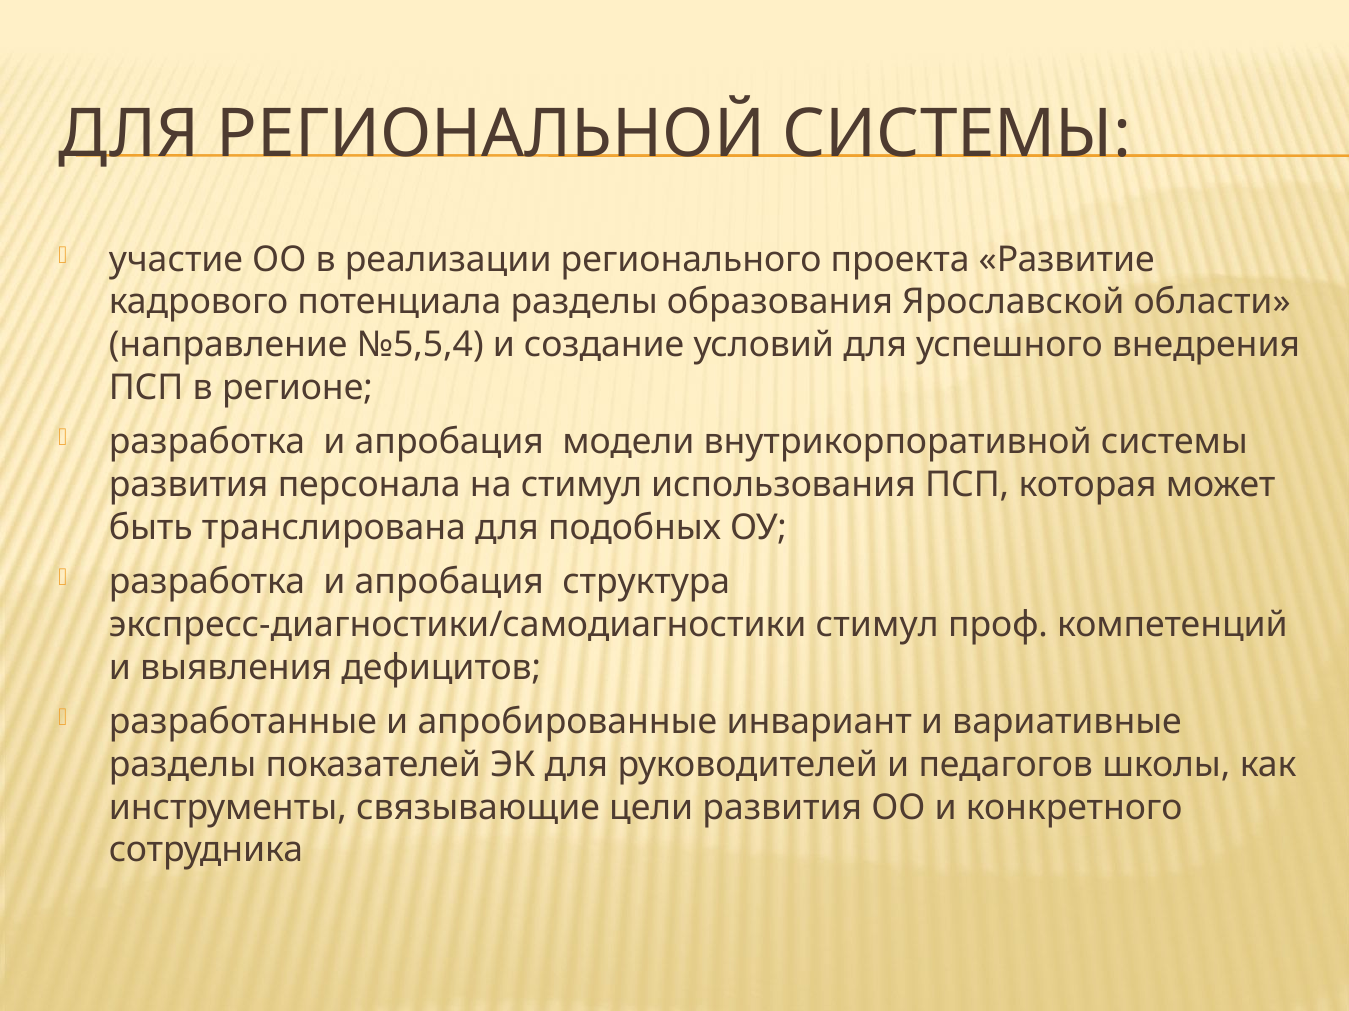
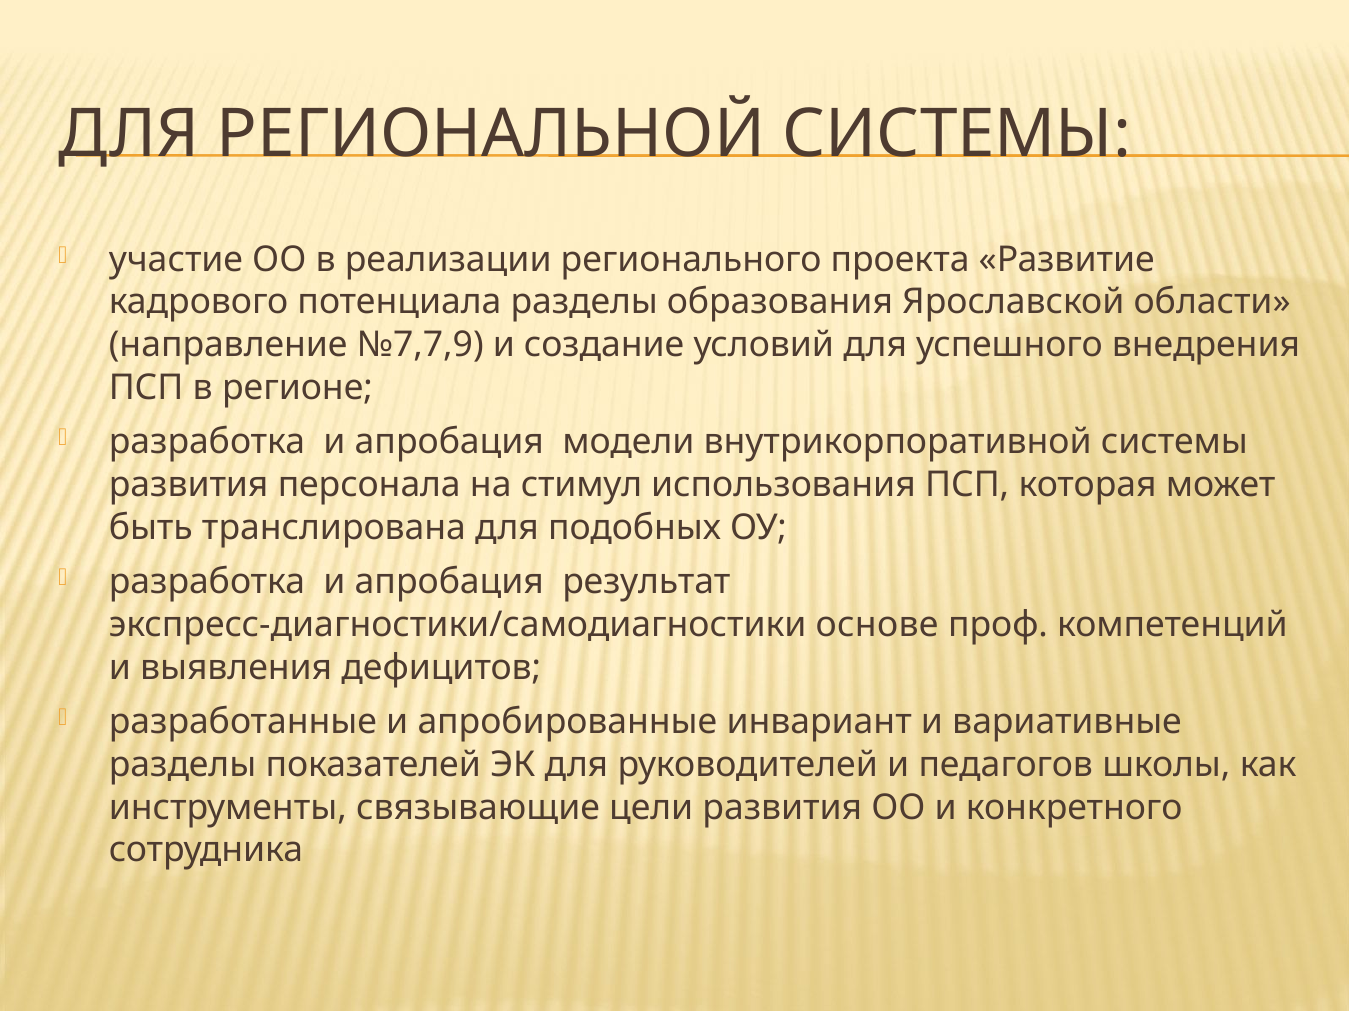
№5,5,4: №5,5,4 -> №7,7,9 (420, 345)
структура: структура -> результат (646, 583)
экспресс-диагностики/самодиагностики стимул: стимул -> основе (877, 625)
